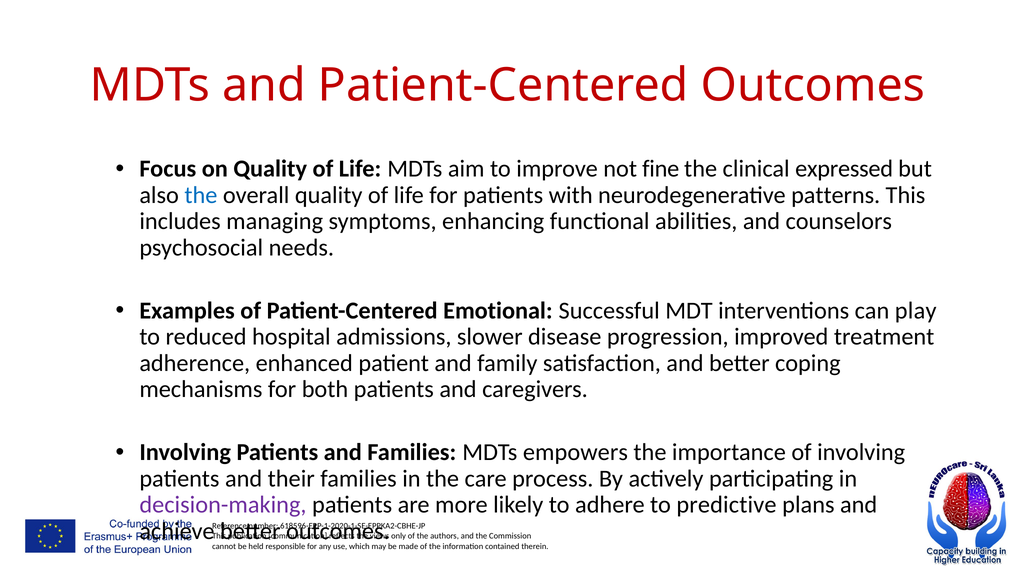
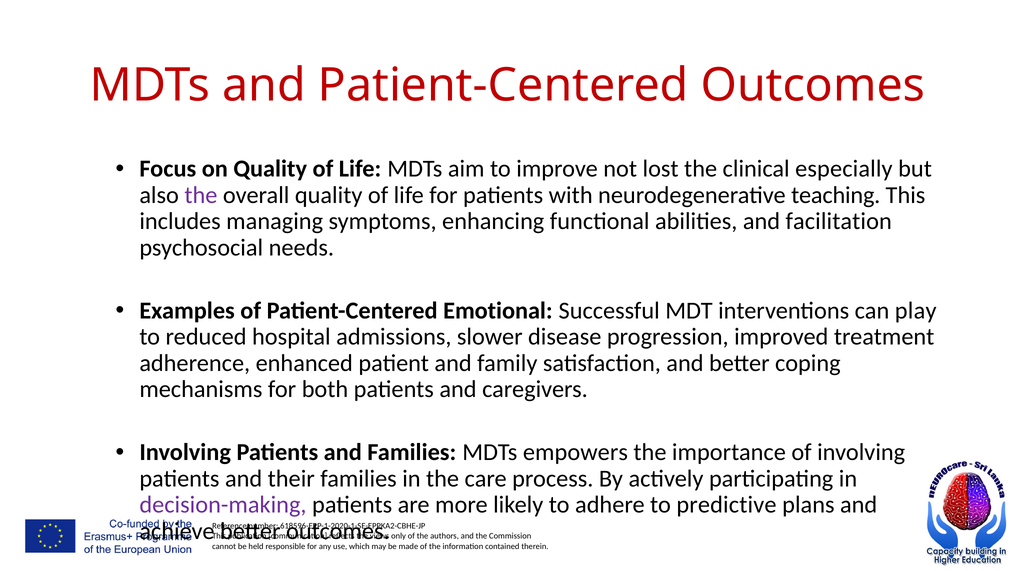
fine: fine -> lost (661, 169)
expressed: expressed -> especially (844, 169)
the colour: blue -> purple (201, 195)
patterns: patterns -> teaching (836, 195)
counselors: counselors -> facilitation (839, 221)
